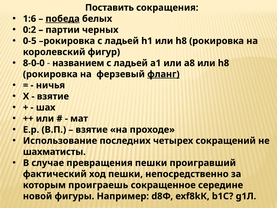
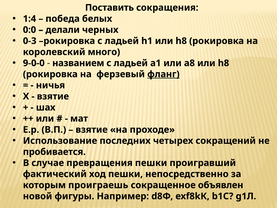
1:6: 1:6 -> 1:4 (29, 19)
победа underline: present -> none (63, 19)
0:2: 0:2 -> 0:0 (29, 30)
партии: партии -> делали (63, 30)
0-5: 0-5 -> 0-3 (30, 41)
фигур: фигур -> много (104, 52)
8-0-0: 8-0-0 -> 9-0-0 (34, 63)
шахматисты: шахматисты -> пробивается (54, 152)
середине: середине -> объявлен (221, 185)
